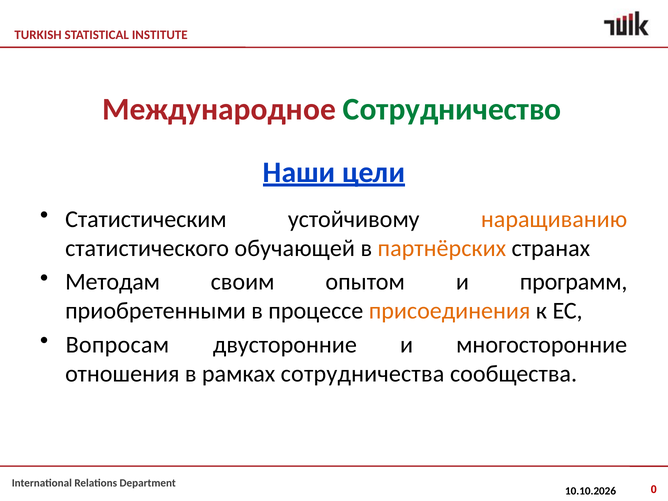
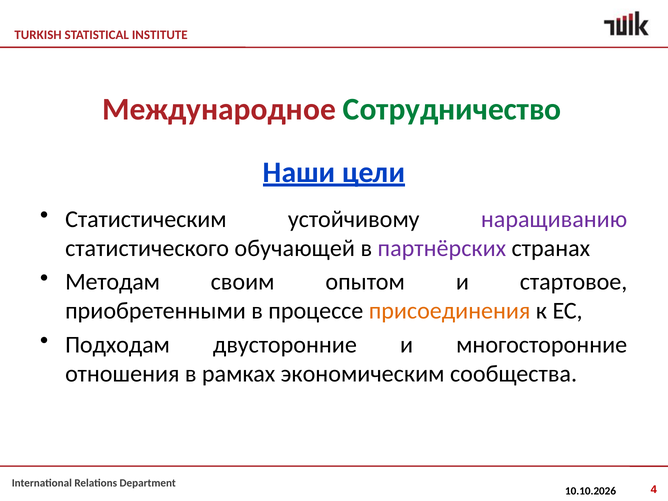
наращиванию colour: orange -> purple (554, 219)
партнёрских colour: orange -> purple (442, 248)
программ: программ -> стартовое (574, 282)
Вопросам: Вопросам -> Подходам (118, 345)
сотрудничества: сотрудничества -> экономическим (363, 374)
0: 0 -> 4 (654, 490)
